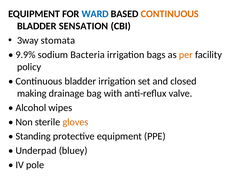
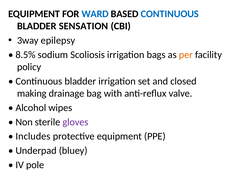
CONTINUOUS colour: orange -> blue (170, 14)
stomata: stomata -> epilepsy (58, 40)
9.9%: 9.9% -> 8.5% (26, 54)
Bacteria: Bacteria -> Scoliosis (88, 54)
gloves colour: orange -> purple (75, 121)
Standing: Standing -> Includes (33, 136)
